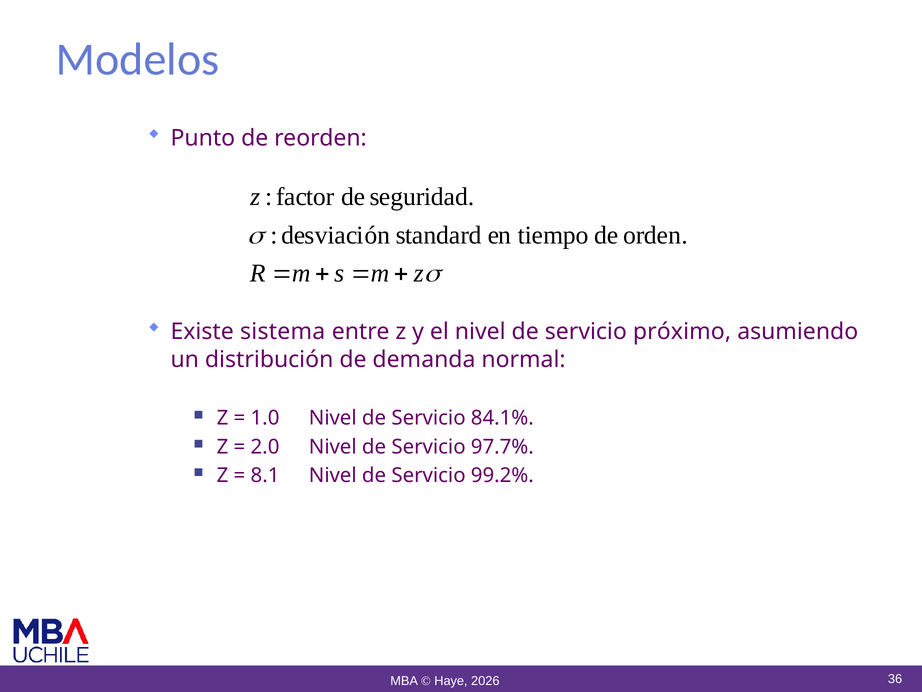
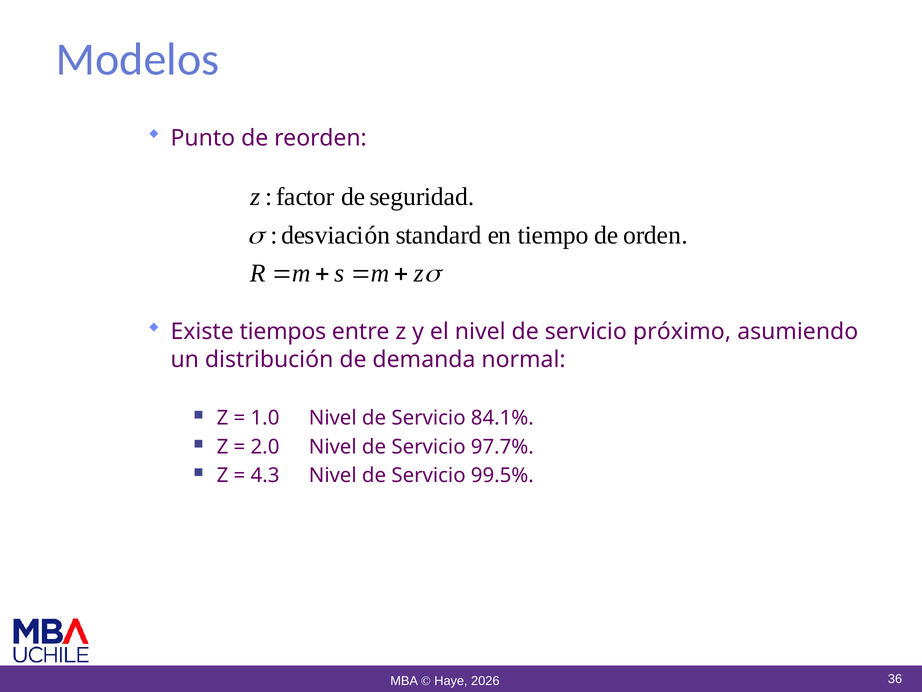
sistema: sistema -> tiempos (283, 332)
8.1: 8.1 -> 4.3 (265, 475)
99.2%: 99.2% -> 99.5% (502, 475)
